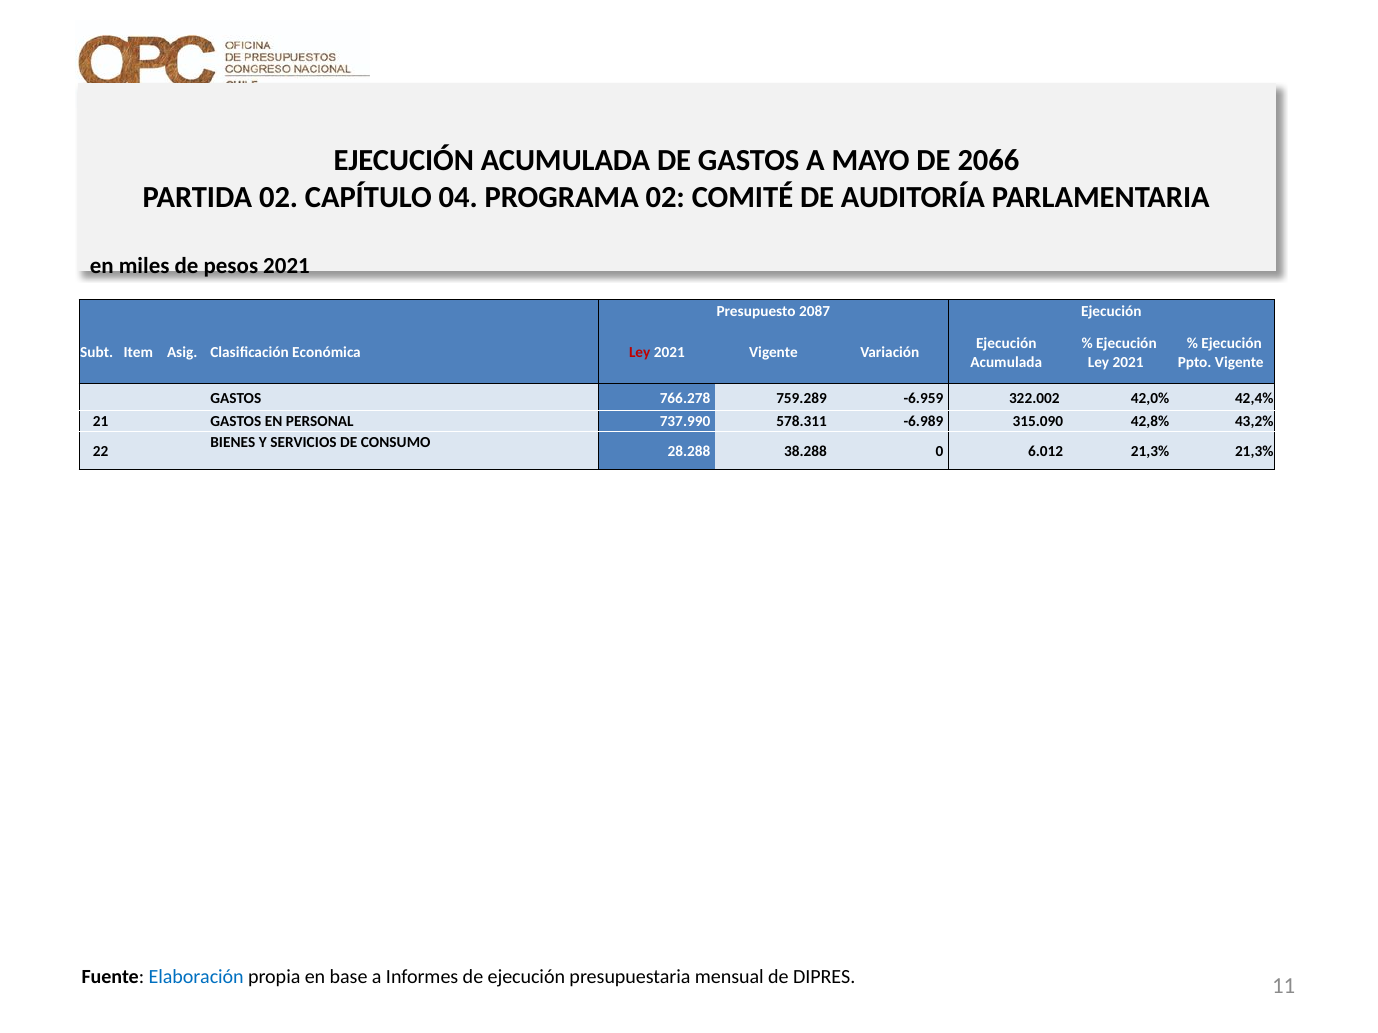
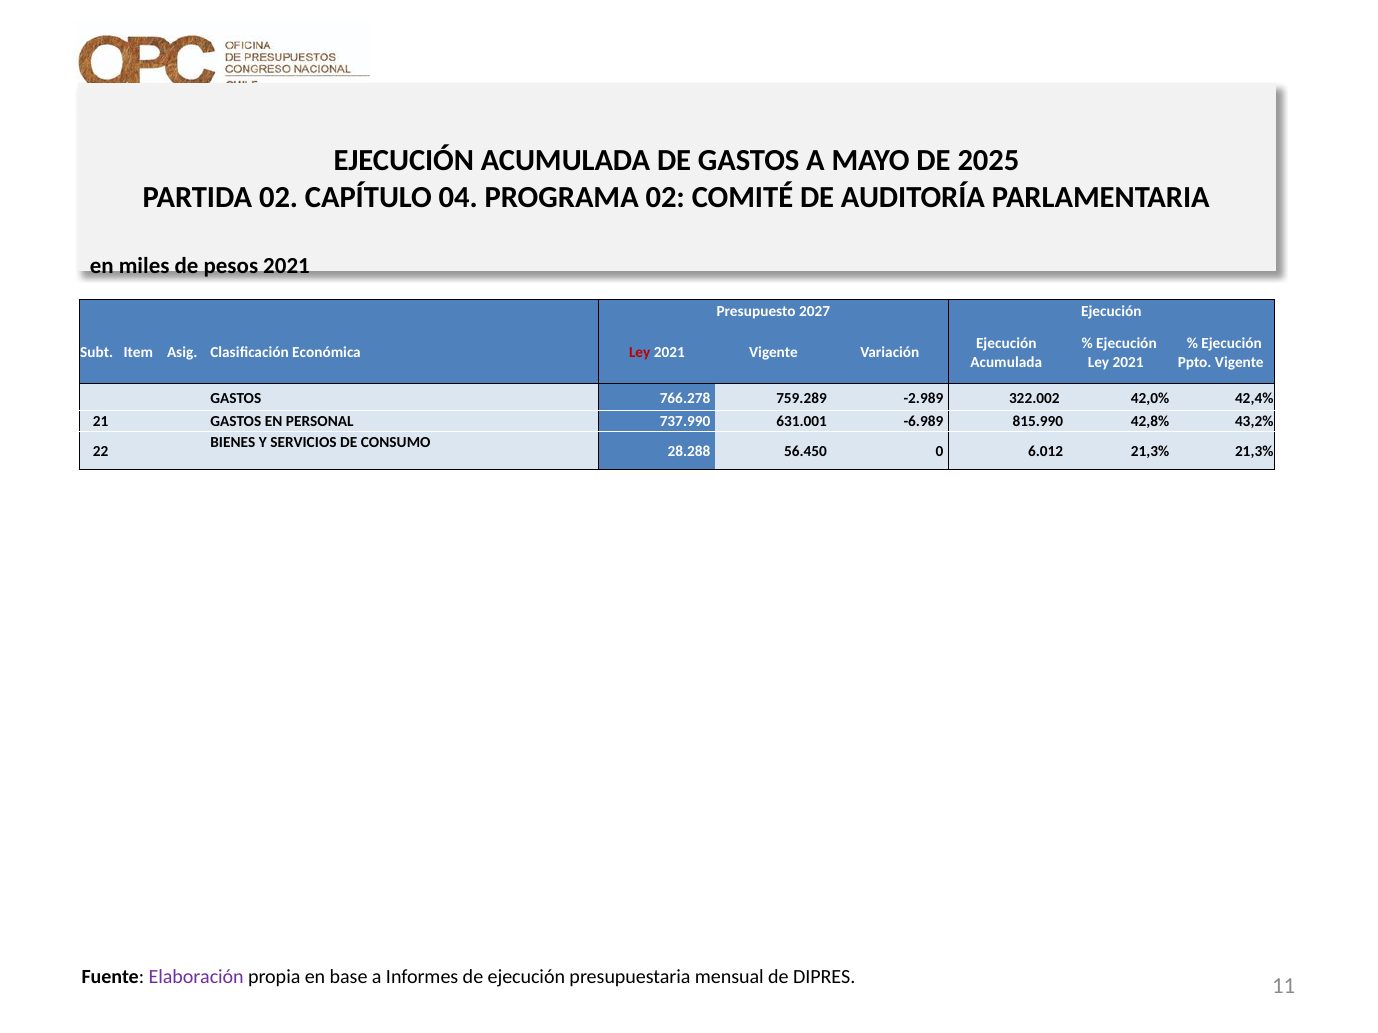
2066: 2066 -> 2025 (988, 161)
2087: 2087 -> 2027 (815, 311)
-6.959: -6.959 -> -2.989 (923, 398)
578.311: 578.311 -> 631.001 (802, 422)
315.090: 315.090 -> 815.990 (1038, 422)
38.288: 38.288 -> 56.450 (805, 451)
Elaboración colour: blue -> purple (196, 977)
